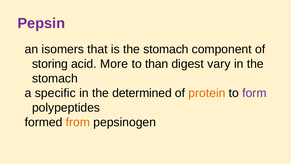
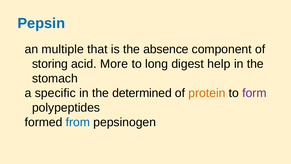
Pepsin colour: purple -> blue (41, 23)
isomers: isomers -> multiple (63, 49)
is the stomach: stomach -> absence (166, 49)
than: than -> long (157, 64)
vary: vary -> help (219, 64)
from colour: orange -> blue (78, 122)
